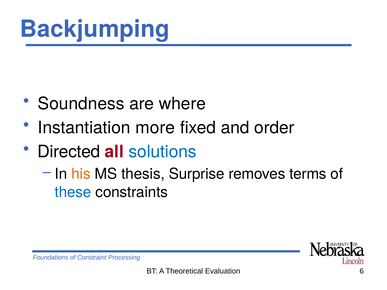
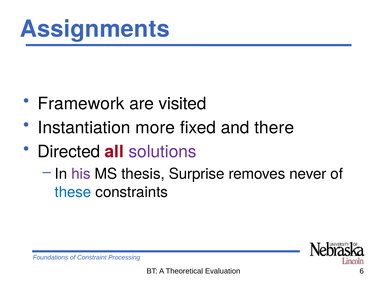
Backjumping: Backjumping -> Assignments (95, 29)
Soundness: Soundness -> Framework (81, 104)
where: where -> visited (183, 104)
order: order -> there (274, 128)
solutions colour: blue -> purple (163, 152)
his colour: orange -> purple (81, 174)
terms: terms -> never (308, 174)
